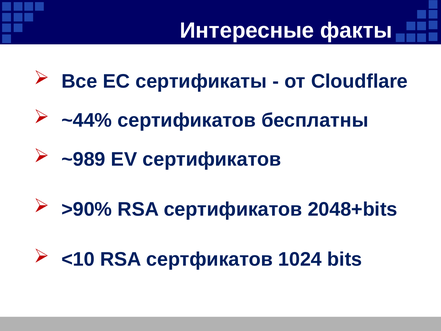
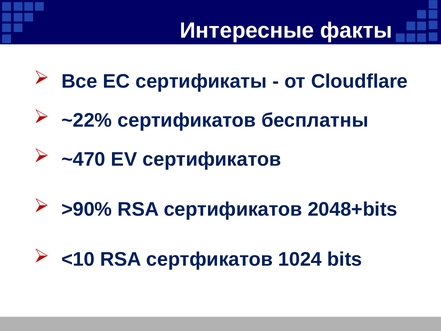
~44%: ~44% -> ~22% (87, 120)
~989: ~989 -> ~470 (83, 159)
